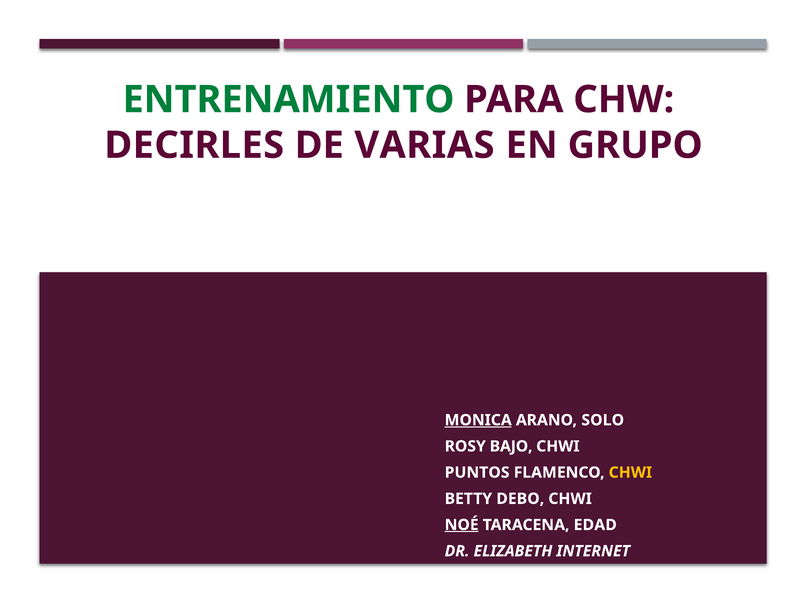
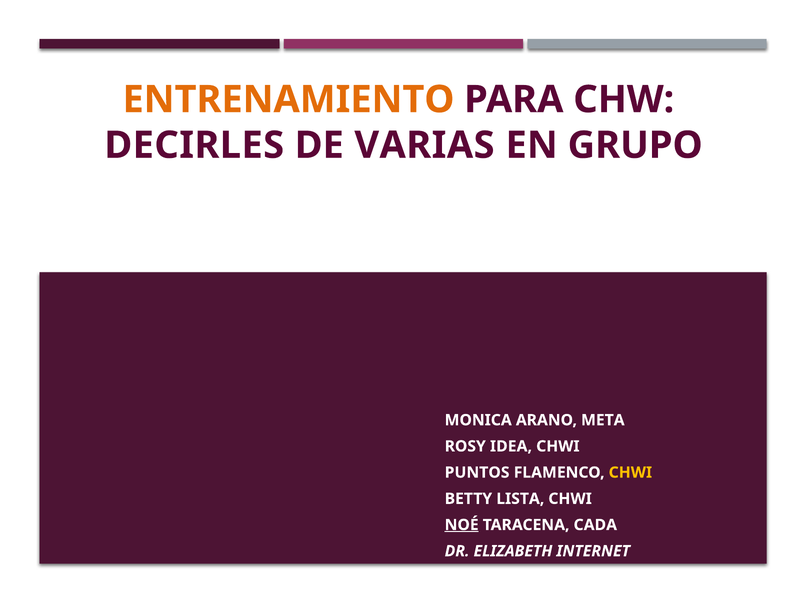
ENTRENAMIENTO colour: green -> orange (288, 100)
MONICA underline: present -> none (478, 420)
SOLO: SOLO -> META (603, 420)
BAJO: BAJO -> IDEA (511, 446)
DEBO: DEBO -> LISTA (520, 499)
EDAD: EDAD -> CADA (595, 525)
